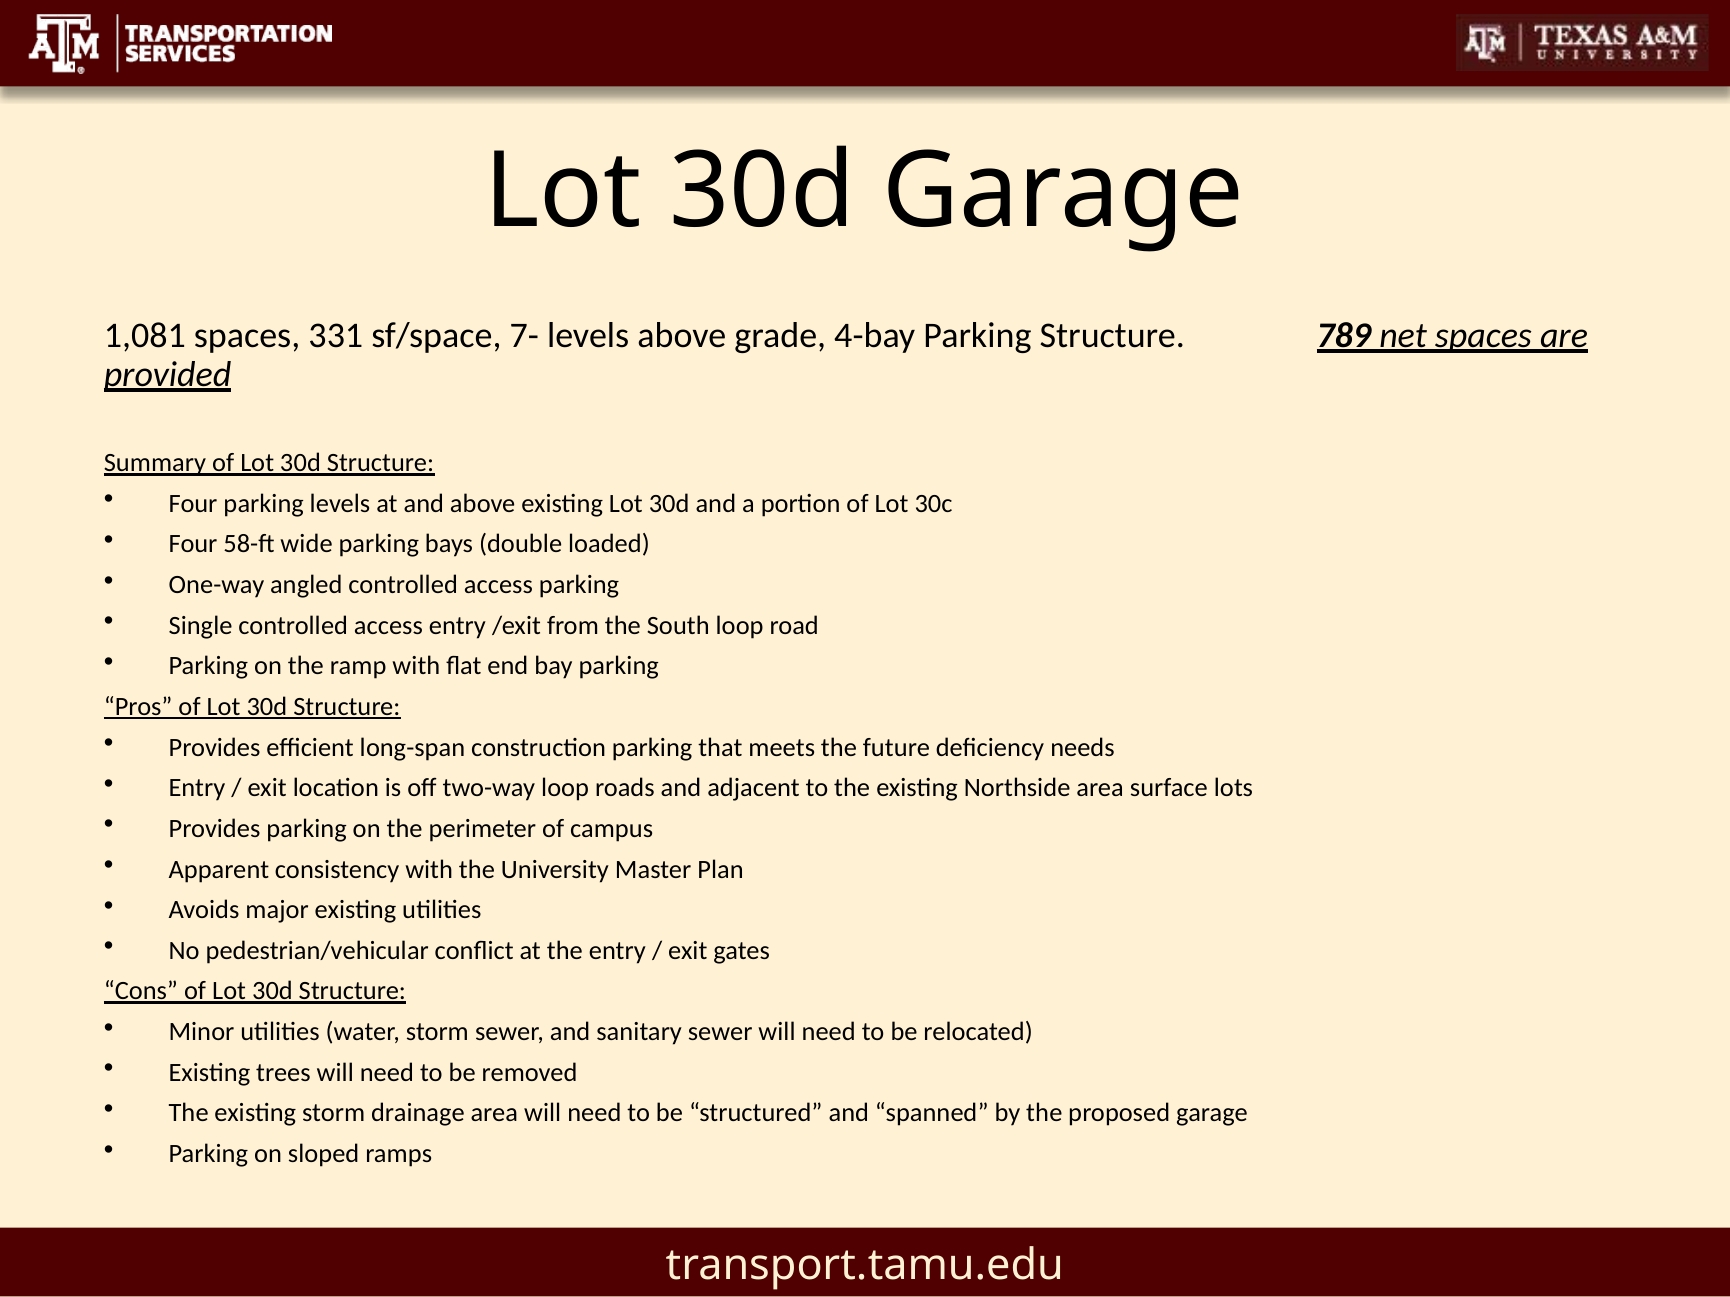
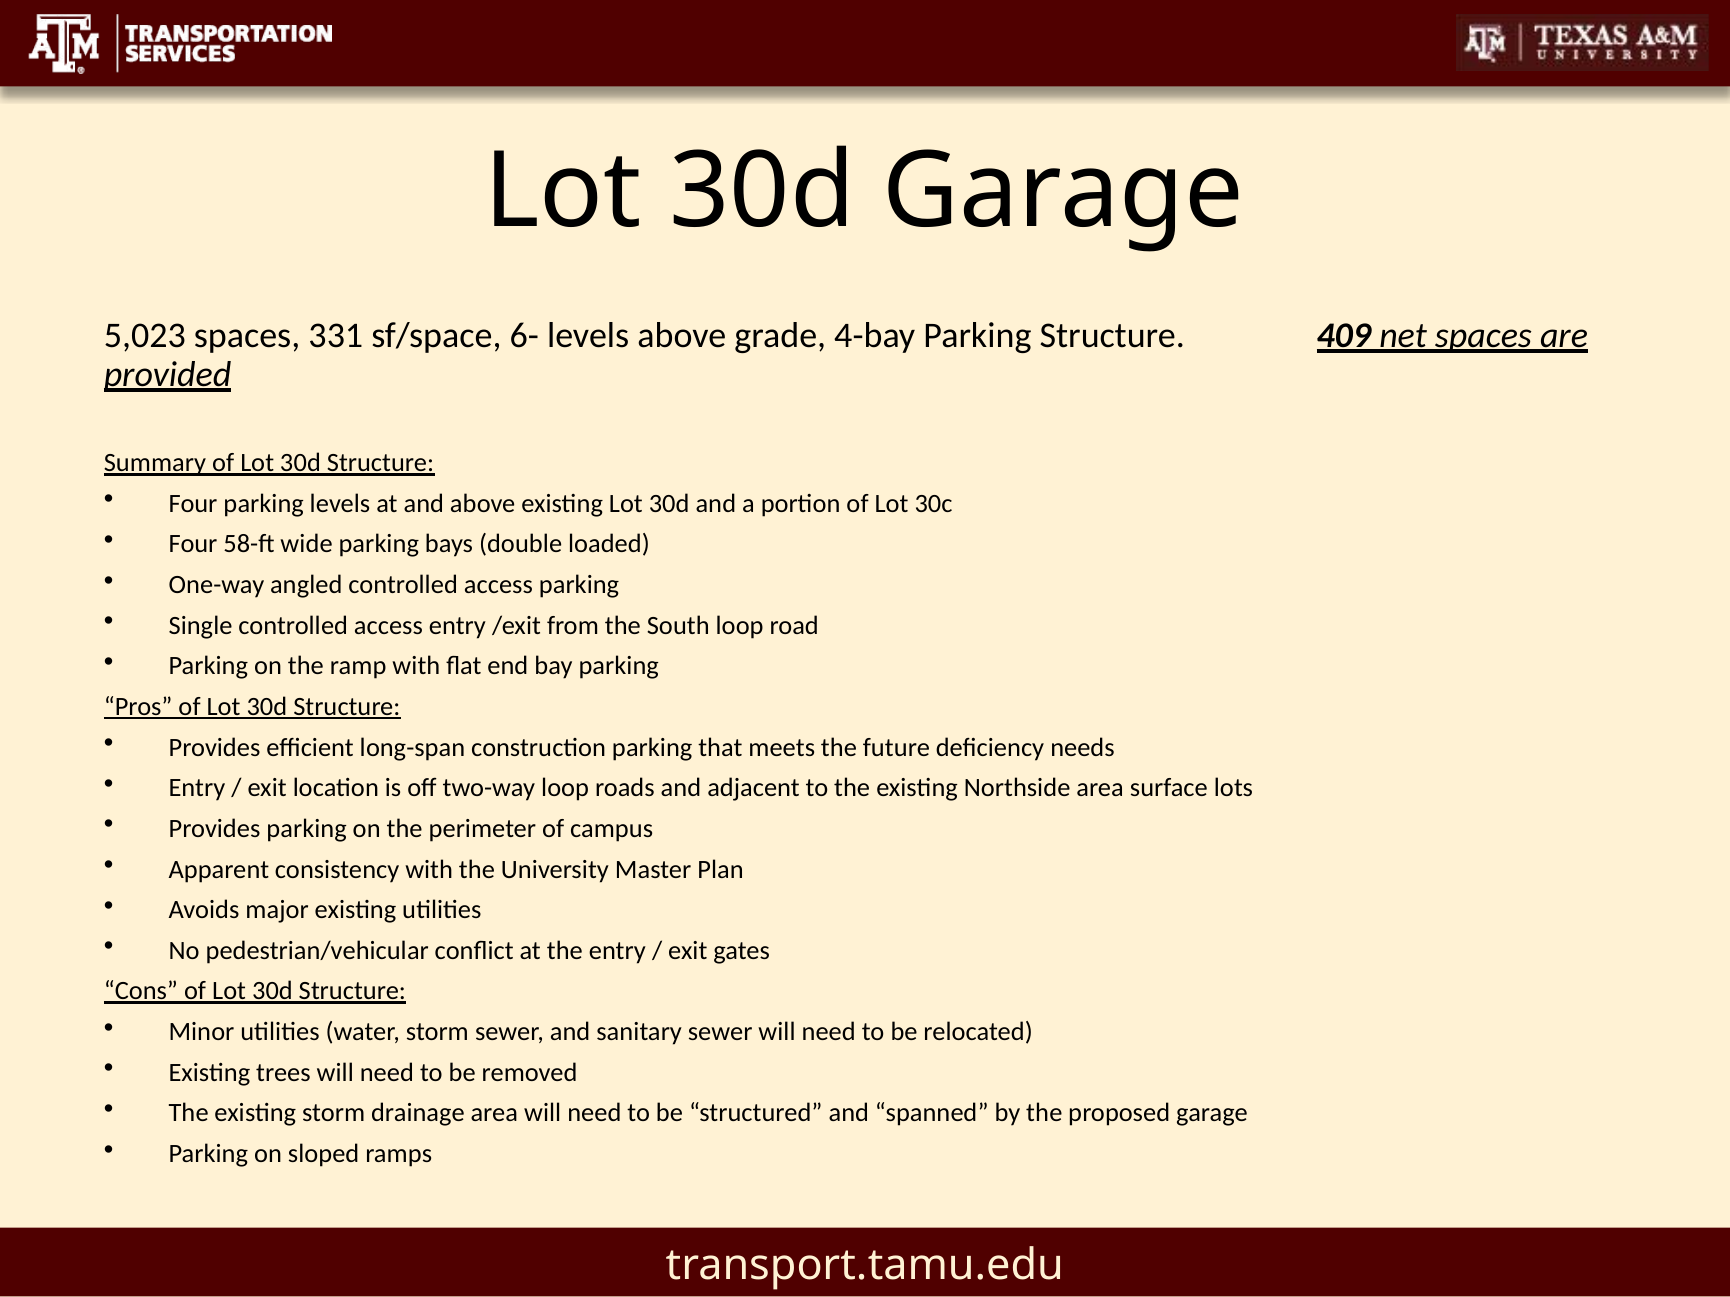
1,081: 1,081 -> 5,023 (145, 336)
7-: 7- -> 6- (524, 336)
789: 789 -> 409 (1344, 336)
